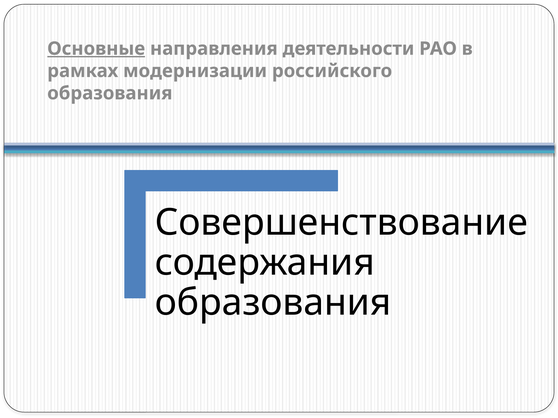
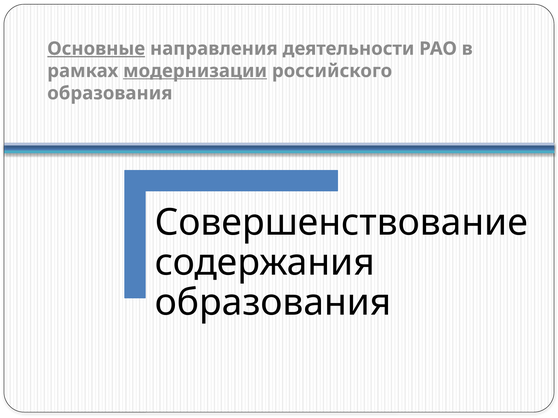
модернизации underline: none -> present (195, 71)
